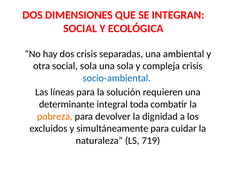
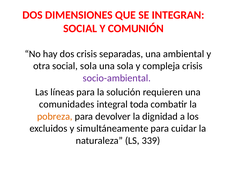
ECOLÓGICA: ECOLÓGICA -> COMUNIÓN (136, 29)
socio-ambiental colour: blue -> purple (117, 78)
determinante: determinante -> comunidades (67, 104)
719: 719 -> 339 (151, 141)
